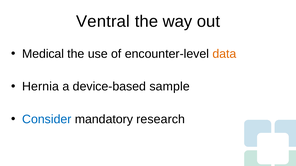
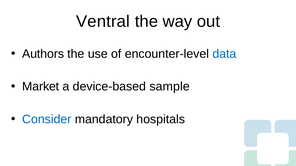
Medical: Medical -> Authors (43, 54)
data colour: orange -> blue (224, 54)
Hernia: Hernia -> Market (41, 87)
research: research -> hospitals (161, 120)
